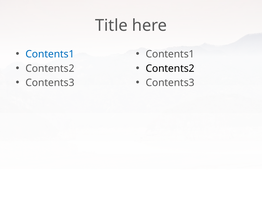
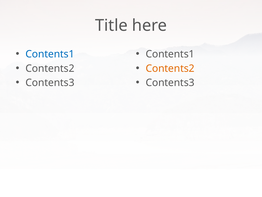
Contents2 colour: black -> orange (170, 68)
